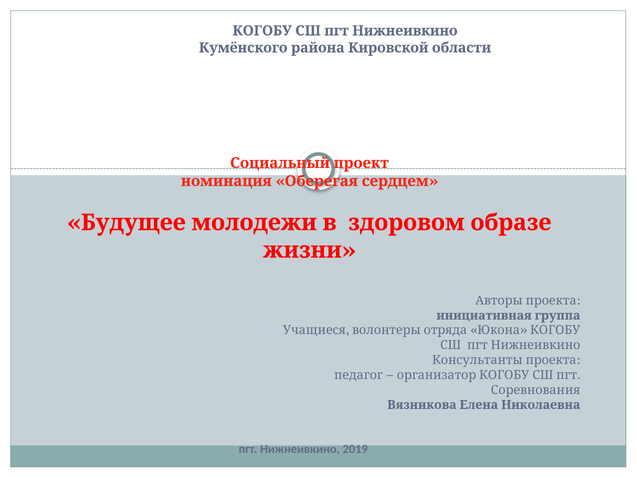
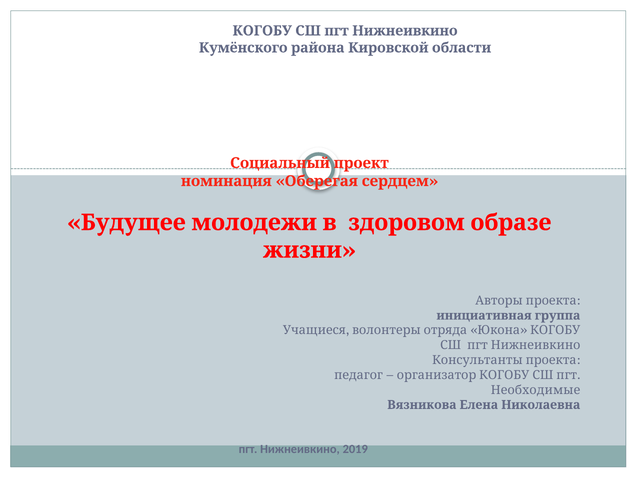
Соревнования: Соревнования -> Необходимые (536, 390)
